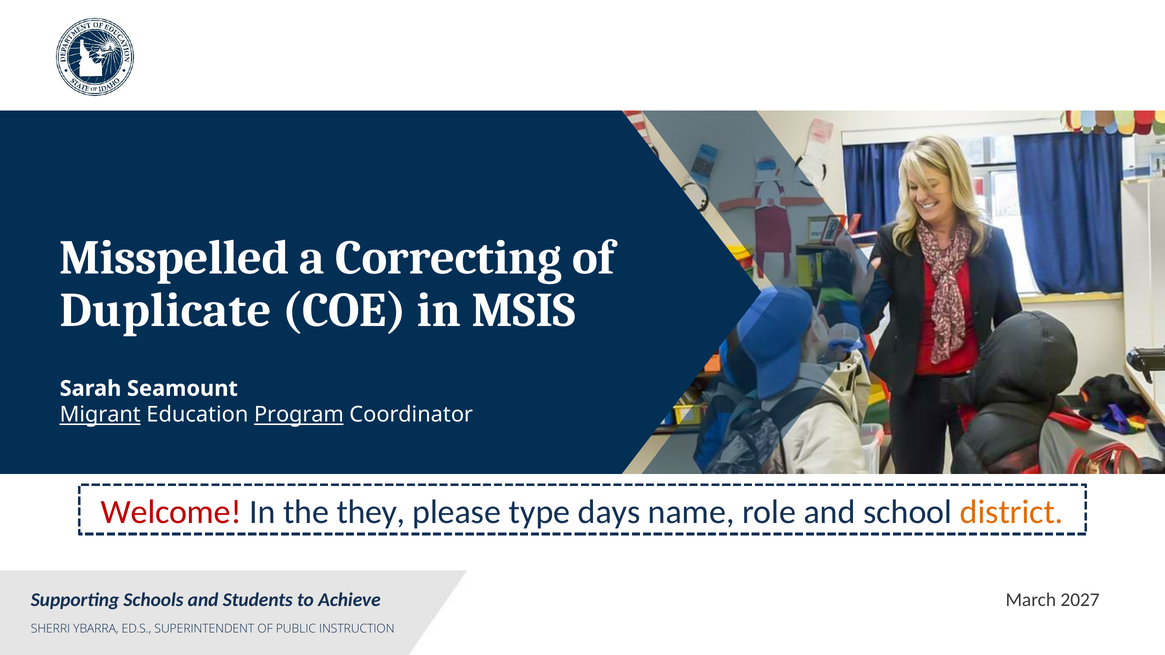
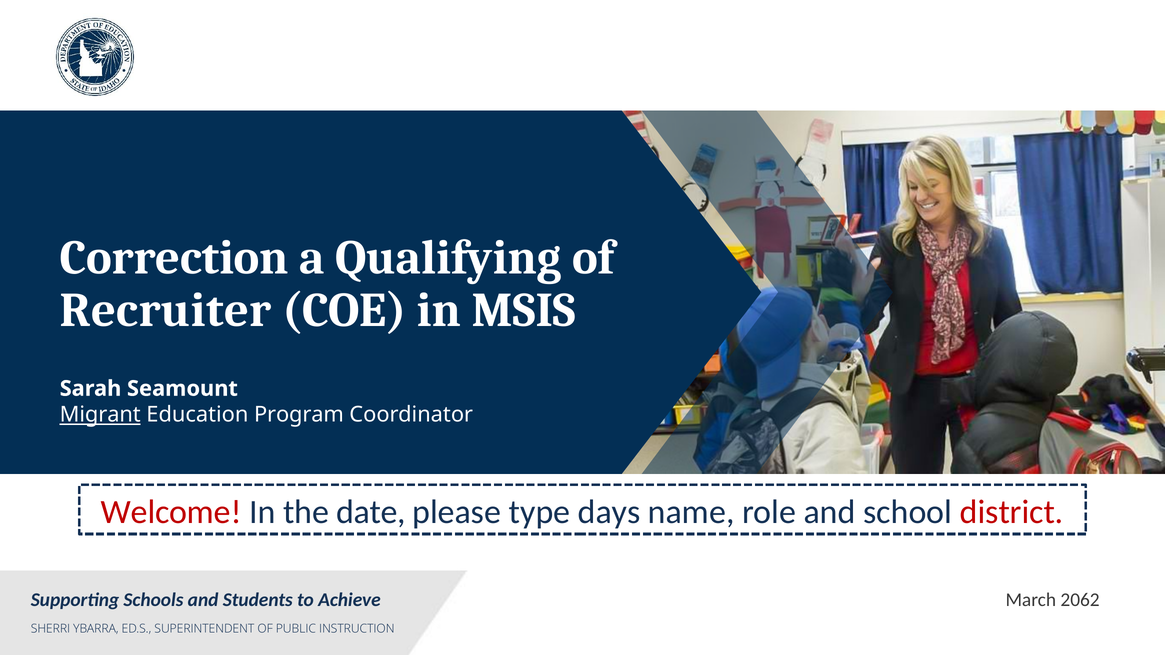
Misspelled: Misspelled -> Correction (174, 258)
Correcting: Correcting -> Qualifying (448, 258)
Duplicate: Duplicate -> Recruiter (166, 310)
Program underline: present -> none (299, 415)
they: they -> date (371, 512)
district colour: orange -> red (1012, 512)
2027: 2027 -> 2062 (1080, 600)
